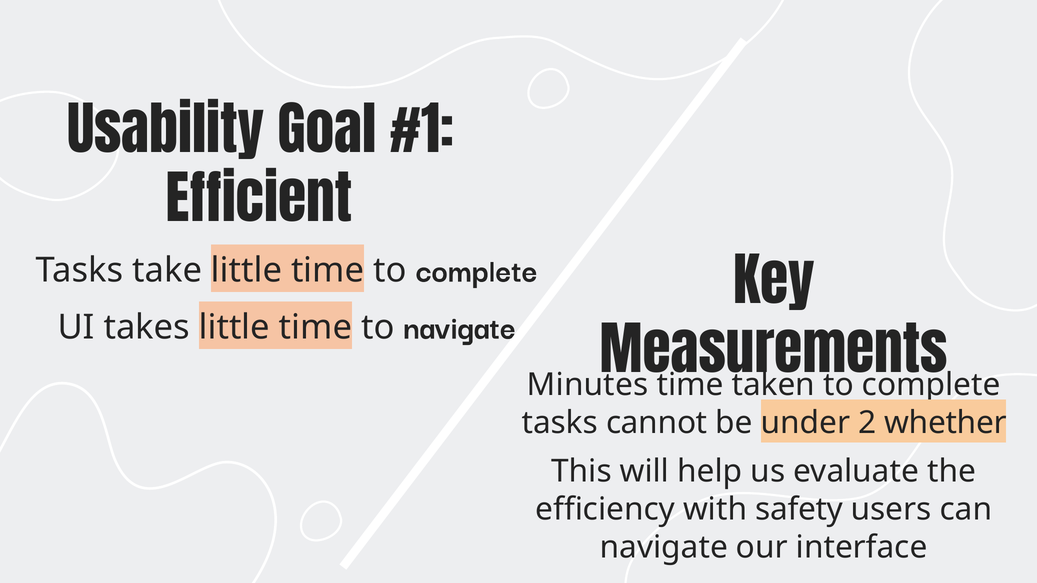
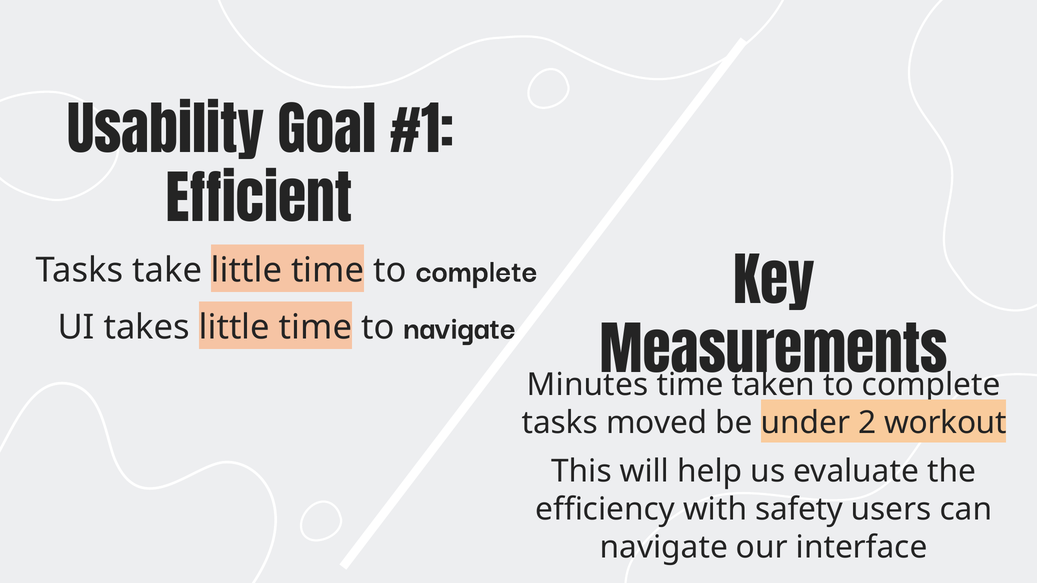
cannot: cannot -> moved (657, 423)
whether: whether -> workout (945, 423)
